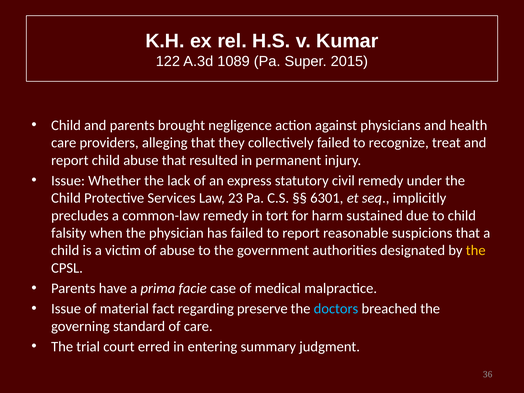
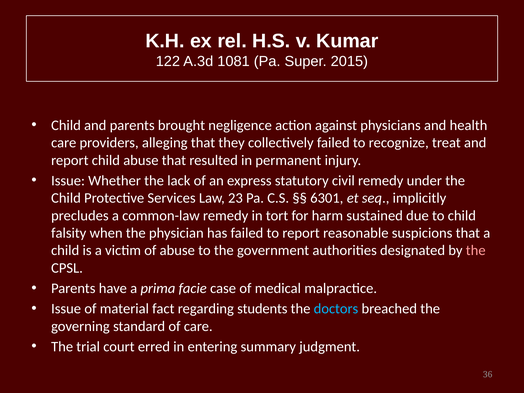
1089: 1089 -> 1081 (234, 61)
the colour: yellow -> pink (476, 251)
preserve: preserve -> students (262, 309)
